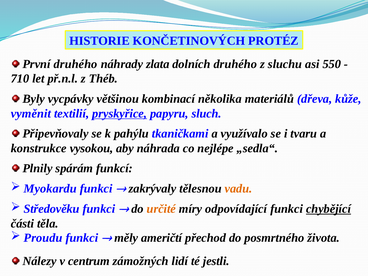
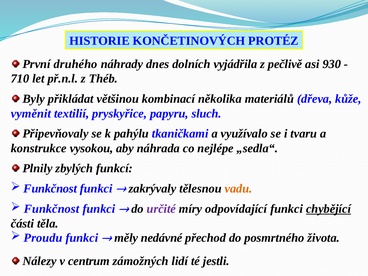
zlata: zlata -> dnes (158, 64)
dolních druhého: druhého -> vyjádřila (235, 64)
sluchu: sluchu -> pečlivě (285, 64)
550: 550 -> 930 (332, 64)
vycpávky: vycpávky -> přikládat (71, 99)
pryskyřice underline: present -> none (120, 113)
spárám: spárám -> zbylých (74, 168)
Myokardu: Myokardu -> Funkčnost (50, 189)
Středověku: Středověku -> Funkčnost (52, 209)
určité colour: orange -> purple (161, 209)
američtí: američtí -> nedávné (162, 238)
